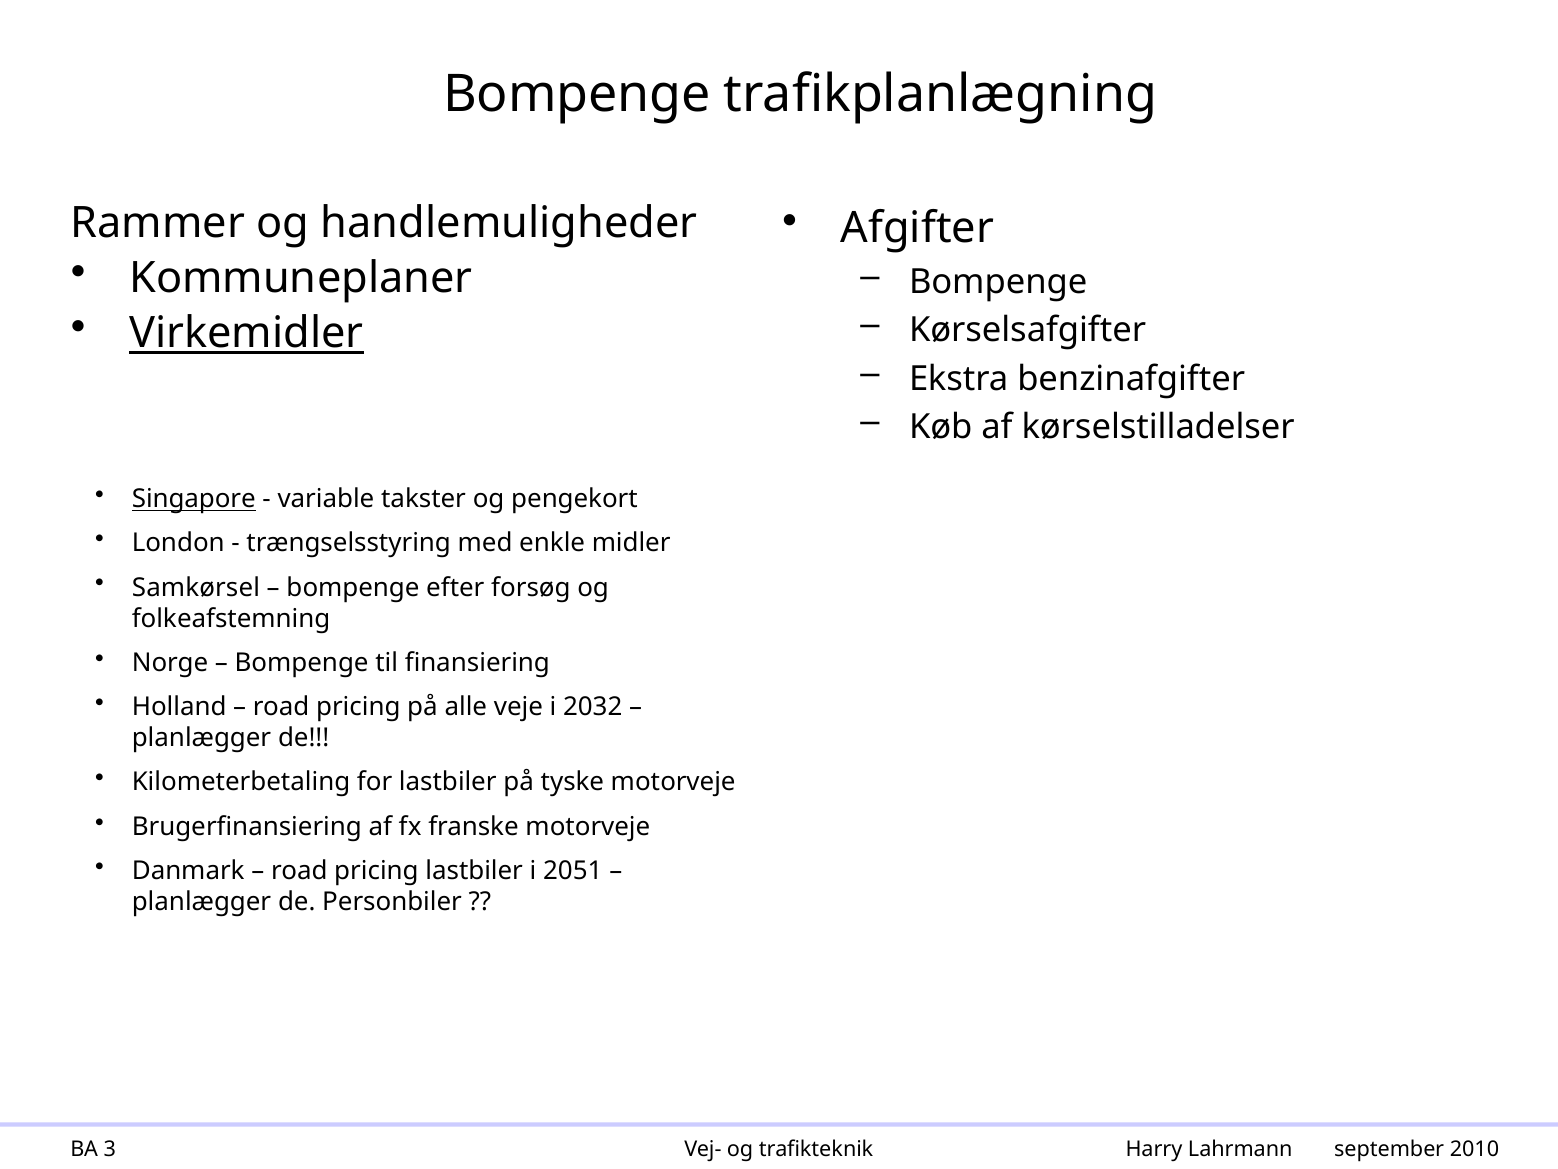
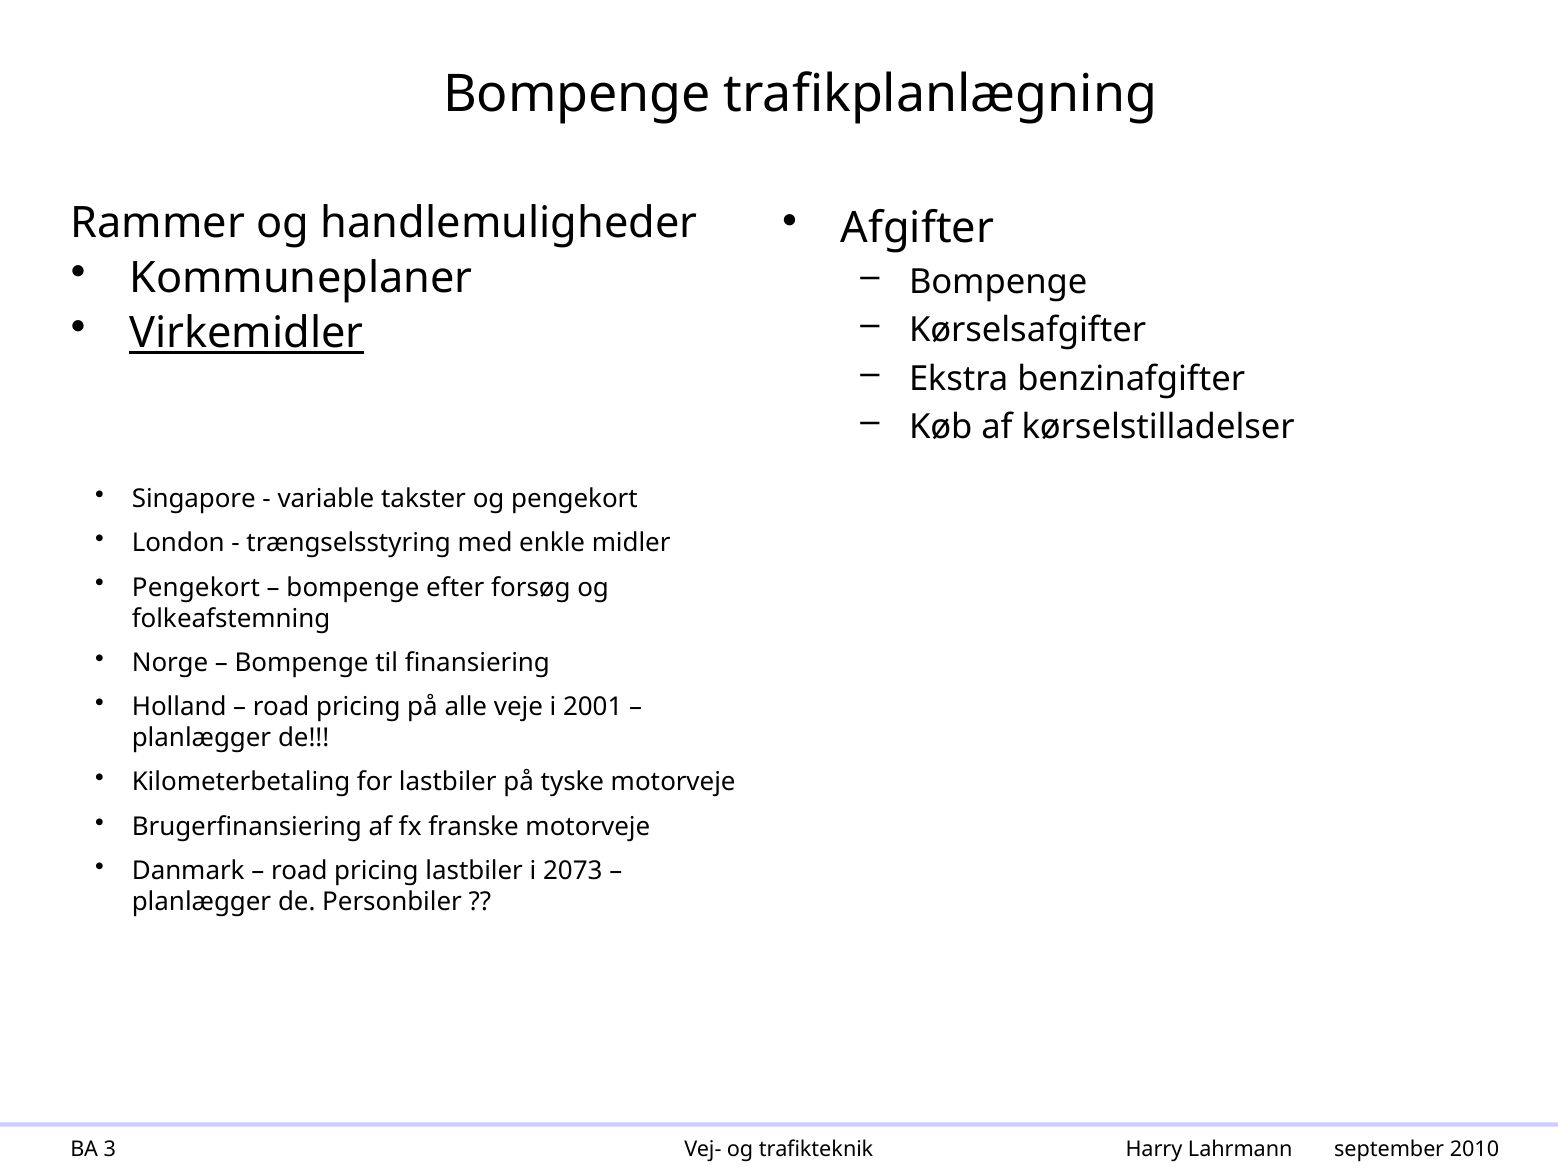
Singapore underline: present -> none (194, 499)
Samkørsel: Samkørsel -> Pengekort (196, 587)
2032: 2032 -> 2001 (593, 707)
2051: 2051 -> 2073 (573, 870)
